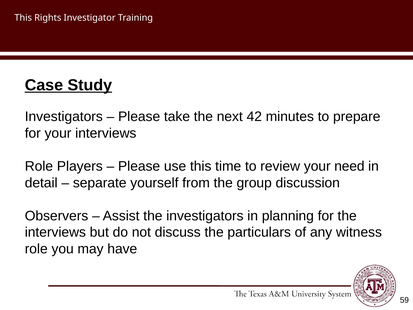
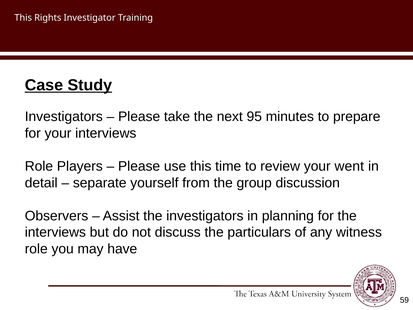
42: 42 -> 95 (254, 117)
need: need -> went (349, 166)
